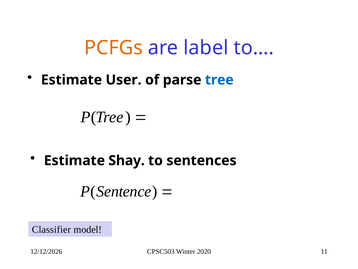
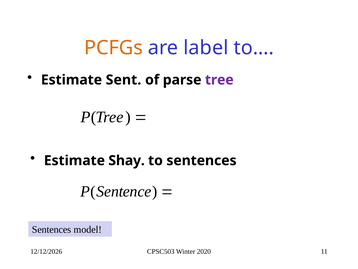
User: User -> Sent (123, 80)
tree colour: blue -> purple (219, 80)
Classifier: Classifier -> Sentences (51, 229)
